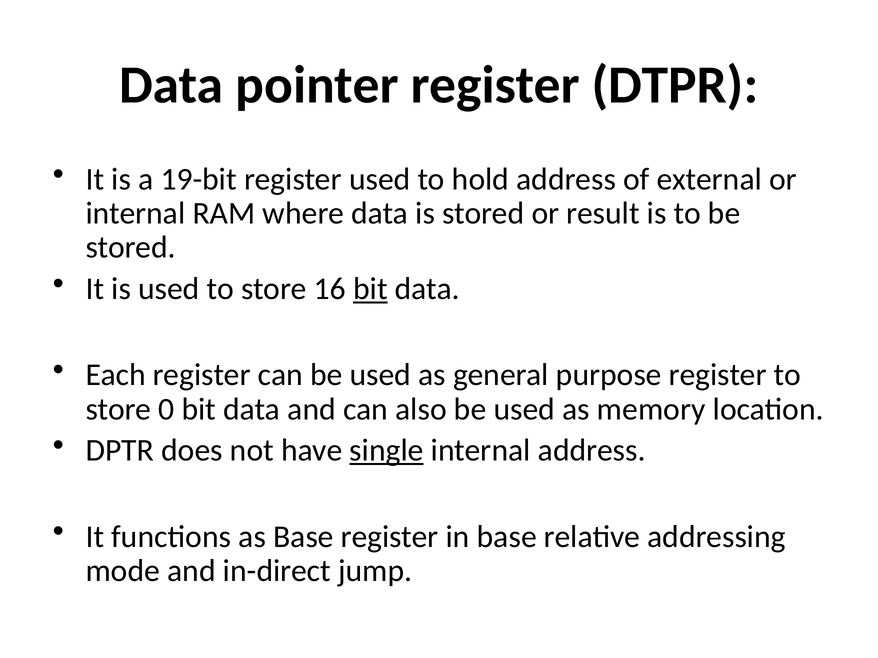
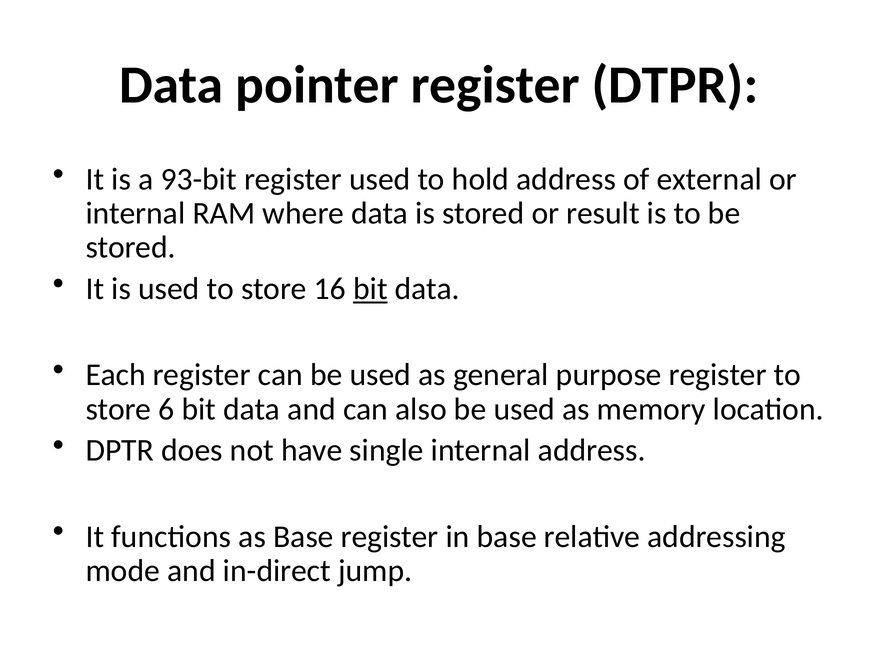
19-bit: 19-bit -> 93-bit (199, 179)
0: 0 -> 6 (166, 409)
single underline: present -> none (387, 451)
